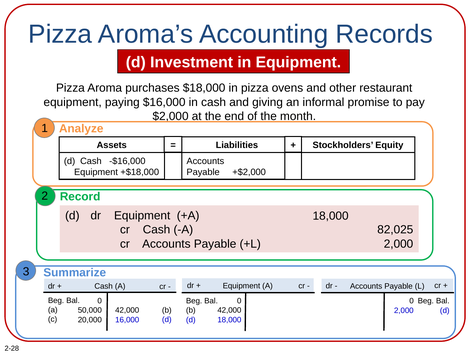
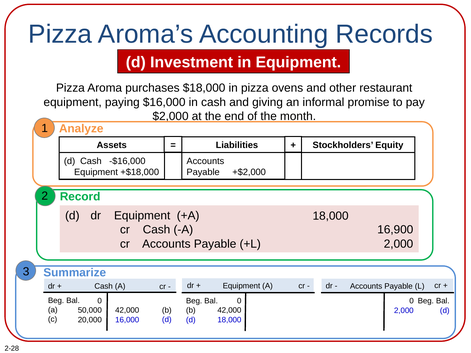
82,025: 82,025 -> 16,900 (395, 230)
